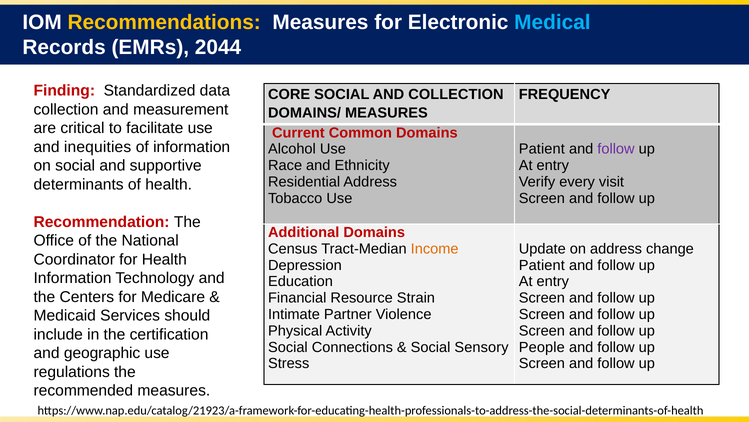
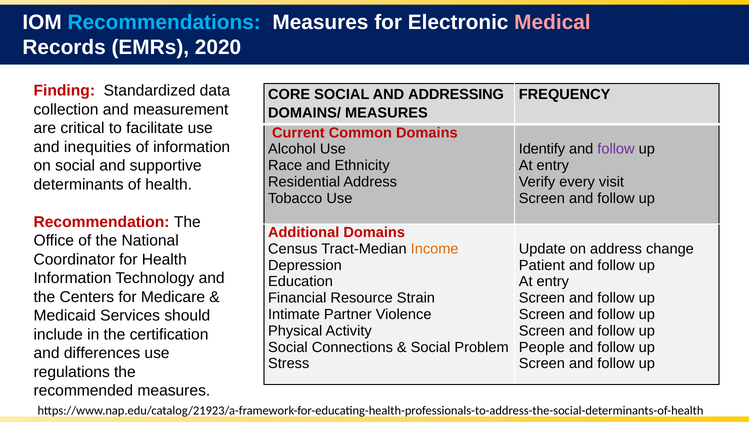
Recommendations colour: yellow -> light blue (164, 22)
Medical colour: light blue -> pink (552, 22)
2044: 2044 -> 2020 (218, 47)
AND COLLECTION: COLLECTION -> ADDRESSING (456, 94)
Patient: Patient -> Identify (542, 149)
Sensory: Sensory -> Problem (482, 347)
geographic: geographic -> differences (102, 353)
